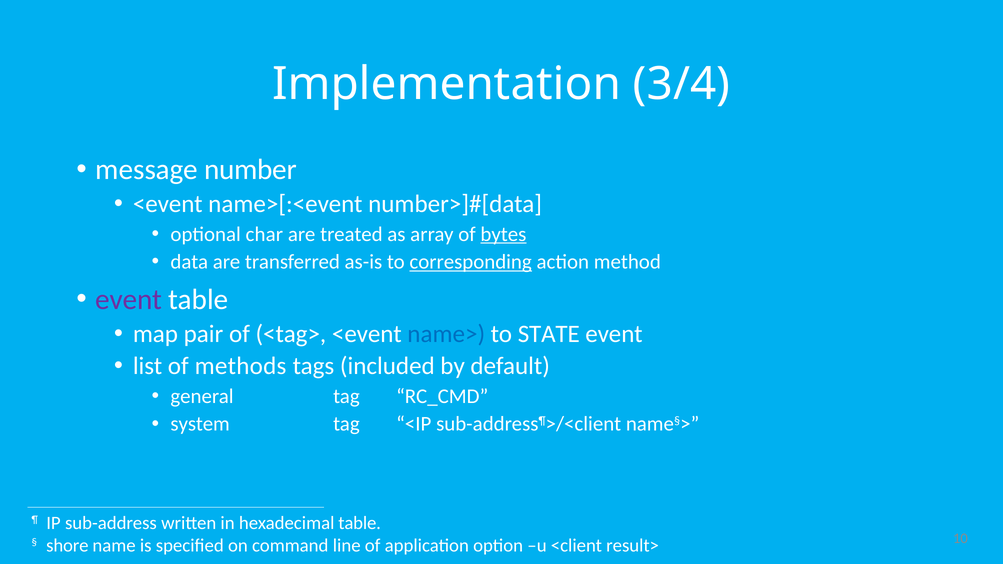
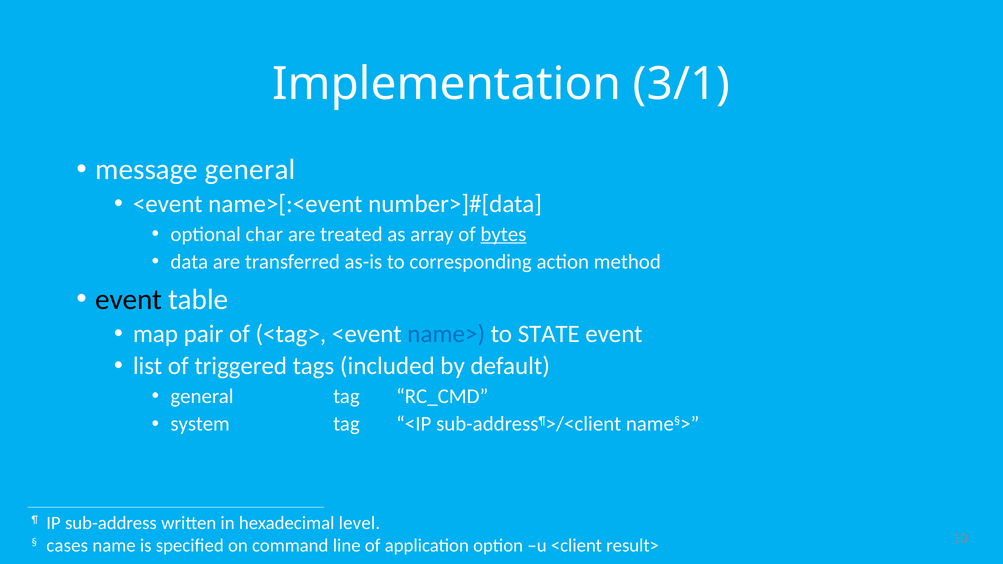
3/4: 3/4 -> 3/1 (682, 84)
message number: number -> general (250, 170)
corresponding underline: present -> none (471, 262)
event colour: purple -> black (129, 299)
methods: methods -> triggered (241, 366)
hexadecimal table: table -> level (359, 523)
shore: shore -> cases (67, 546)
